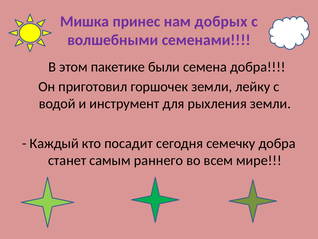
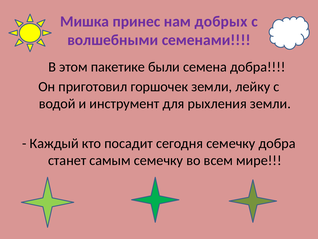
самым раннего: раннего -> семечку (159, 160)
